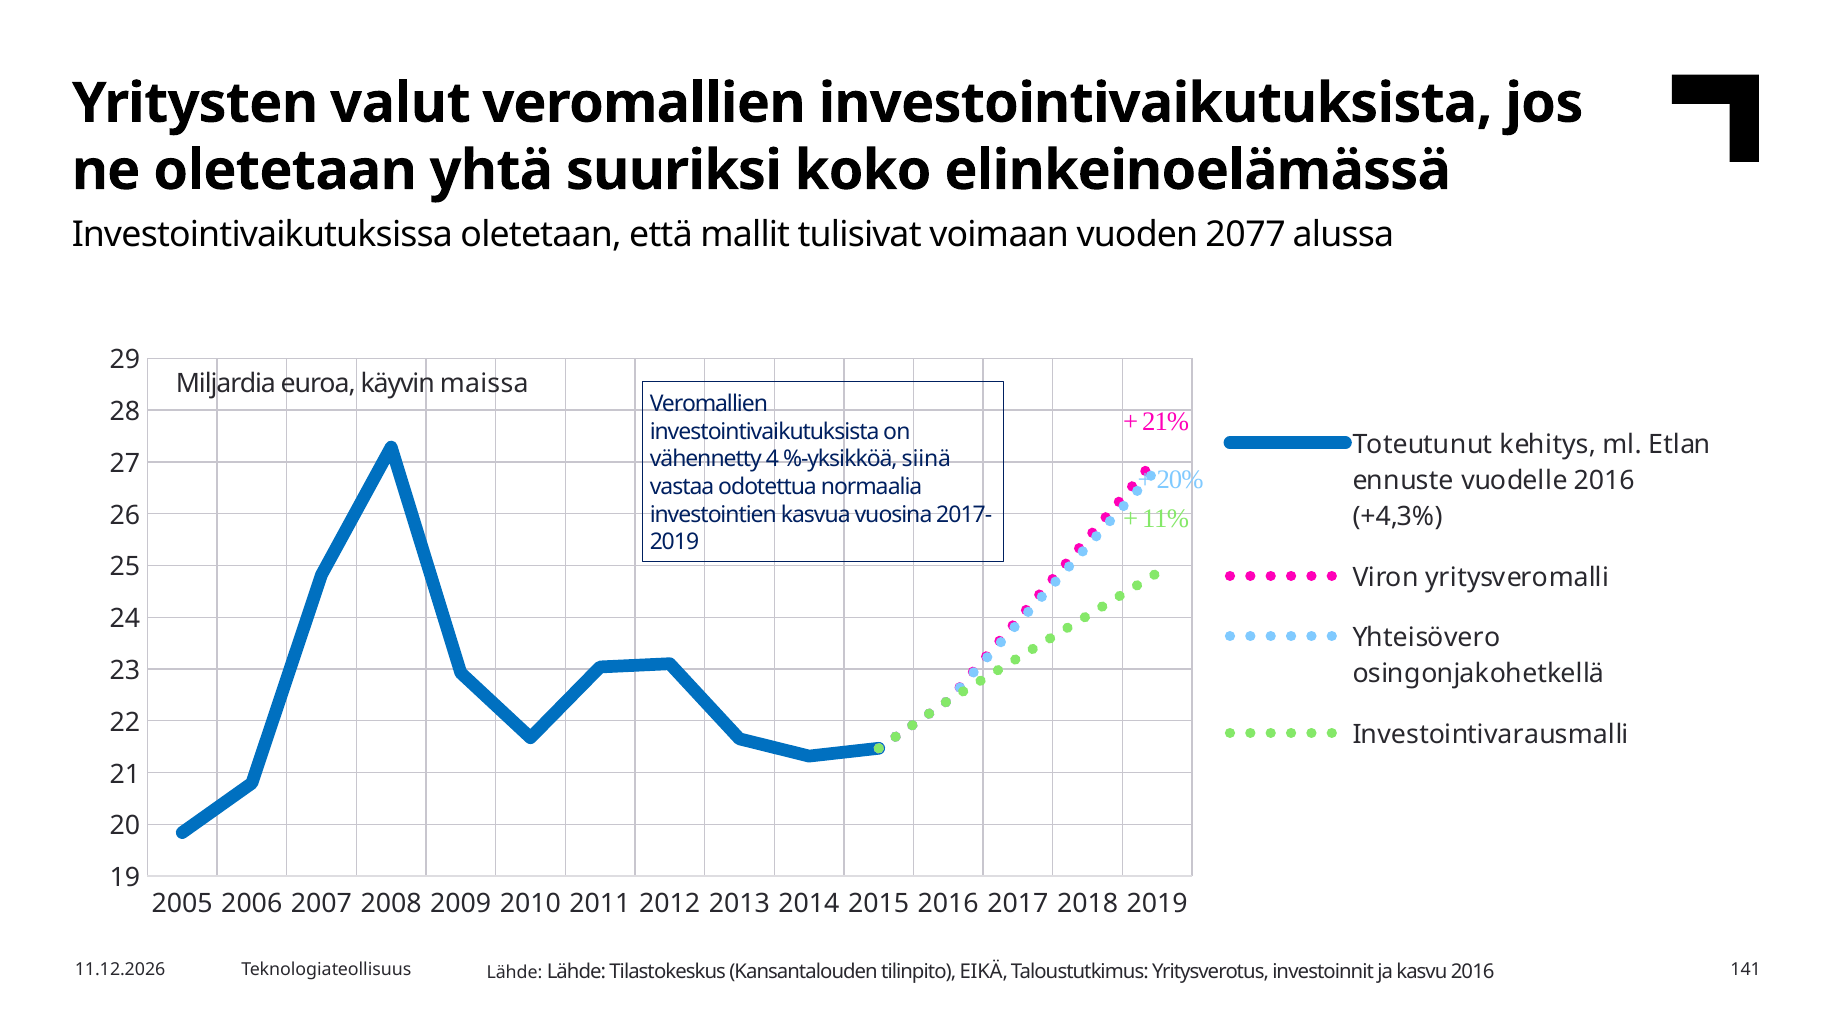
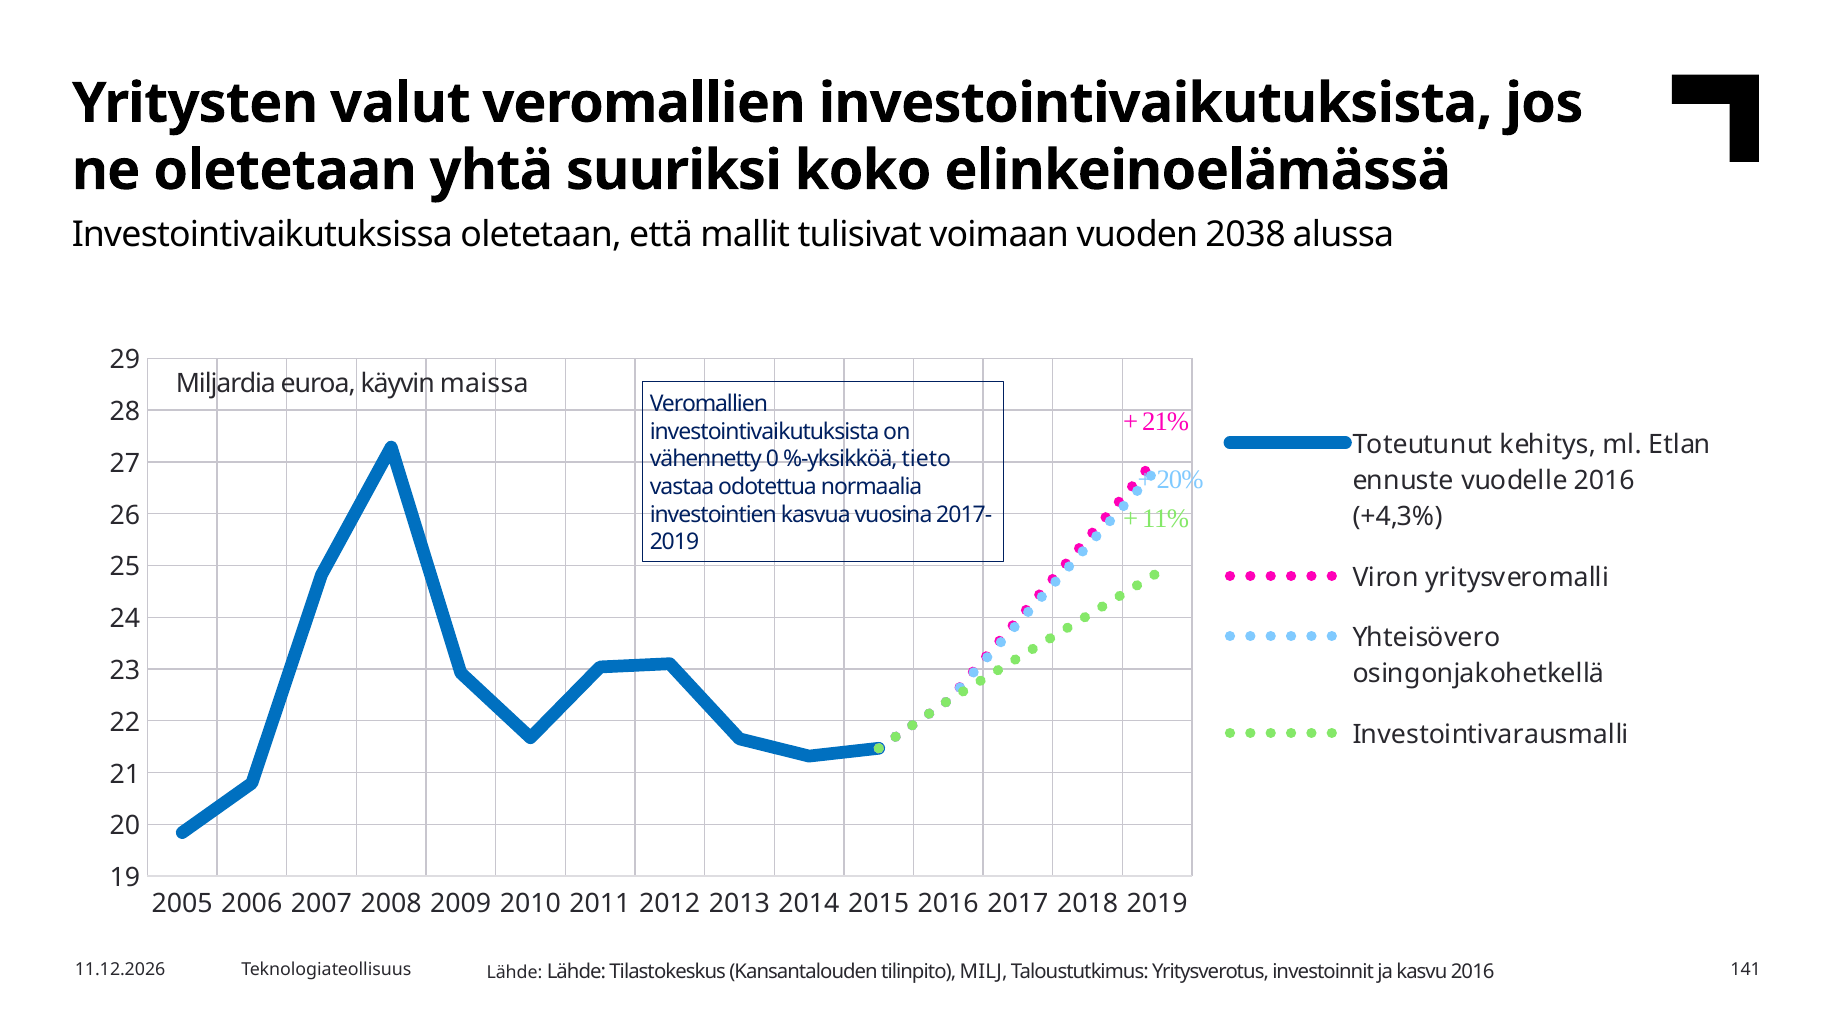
2077: 2077 -> 2038 (1246, 234)
4: 4 -> 0 (772, 459)
siinä: siinä -> tieto (926, 459)
EIKÄ: EIKÄ -> MILJ (984, 971)
